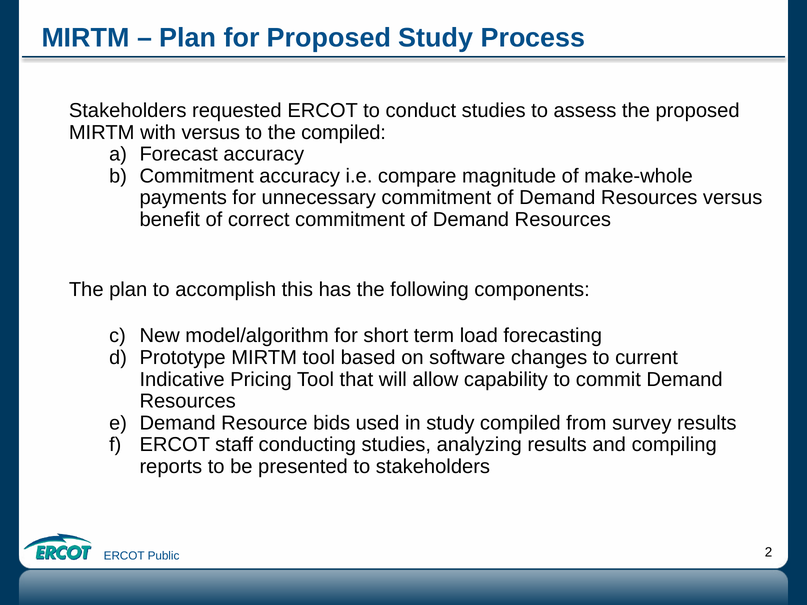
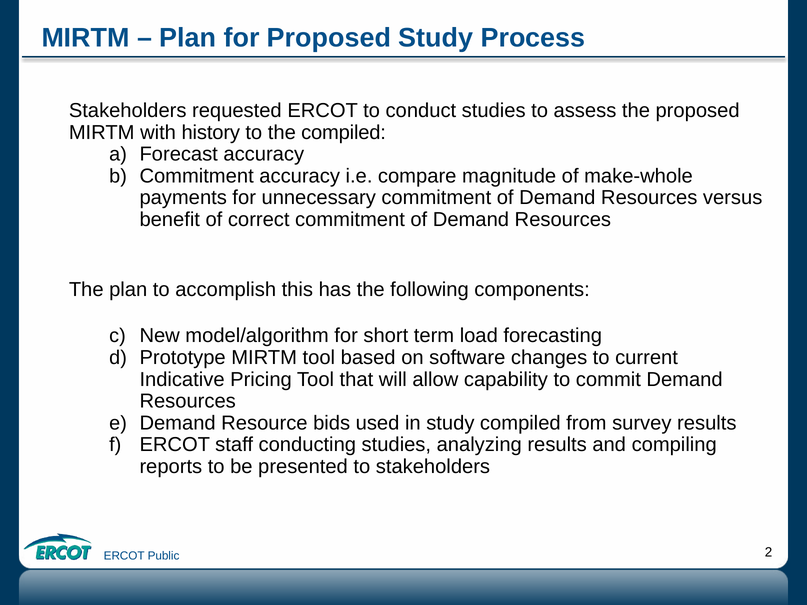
with versus: versus -> history (211, 133)
